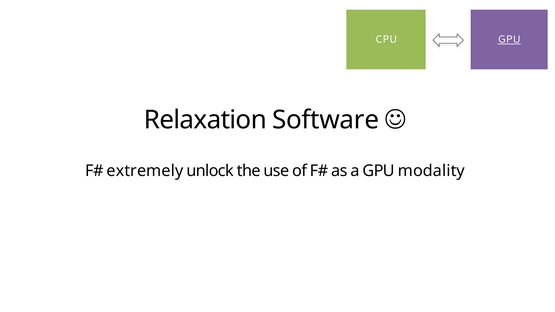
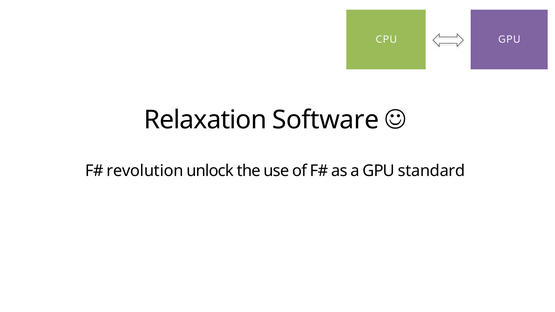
GPU underline: present -> none (509, 39)
extremely: extremely -> revolution (145, 171)
modality: modality -> standard (431, 171)
